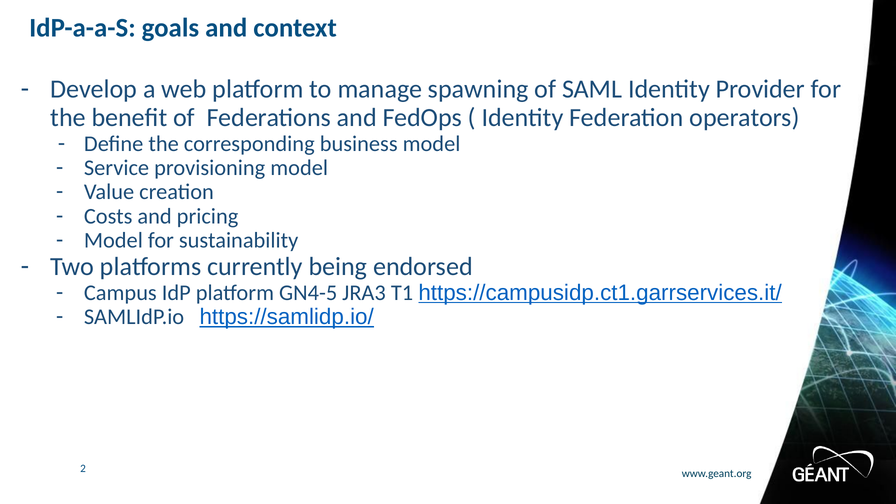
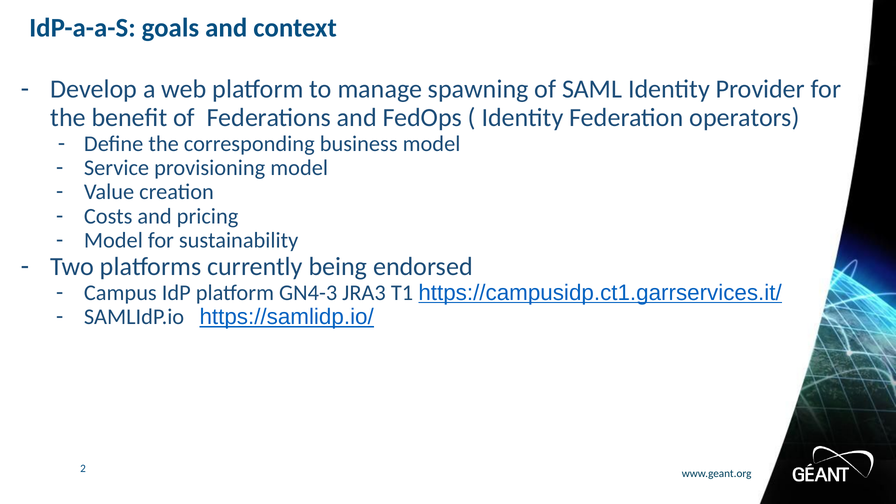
GN4-5: GN4-5 -> GN4-3 (308, 293)
